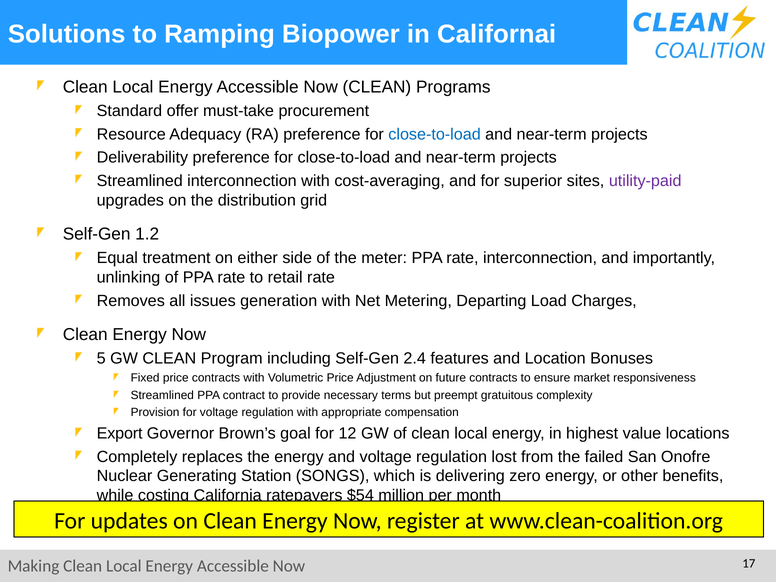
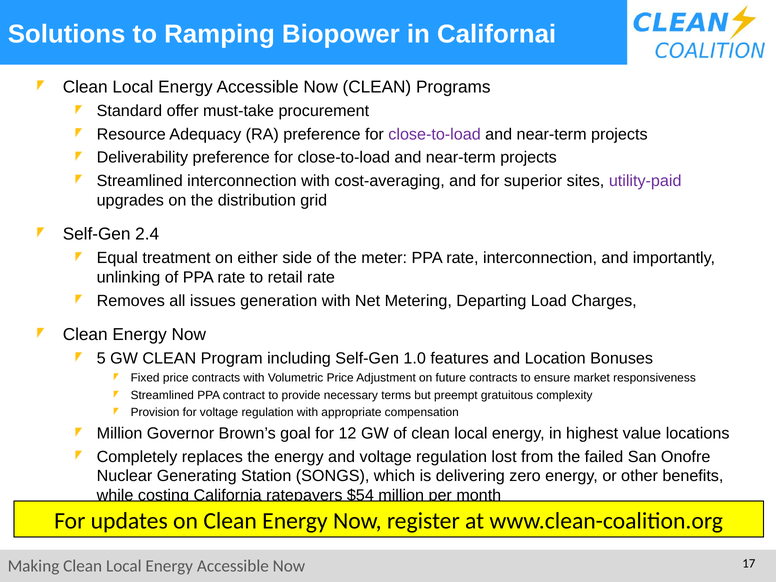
close-to-load colour: blue -> purple (435, 134)
1.2: 1.2 -> 2.4 (147, 234)
2.4: 2.4 -> 1.0 (415, 358)
Export: Export -> Million (120, 433)
